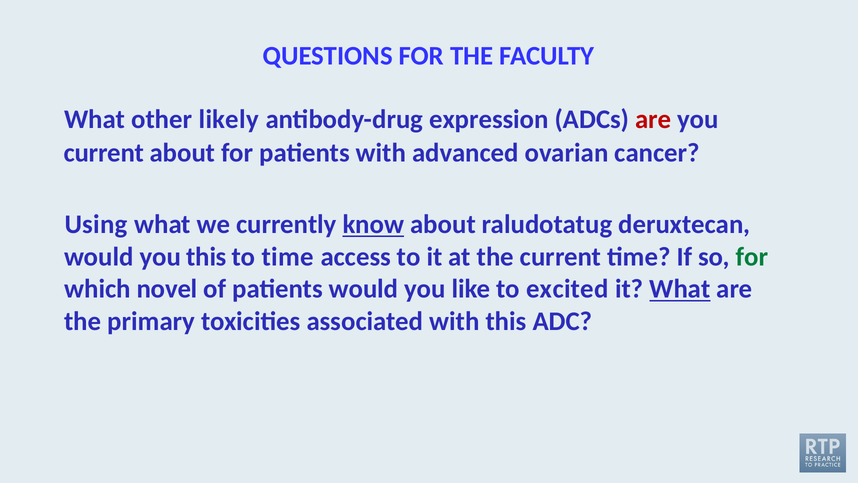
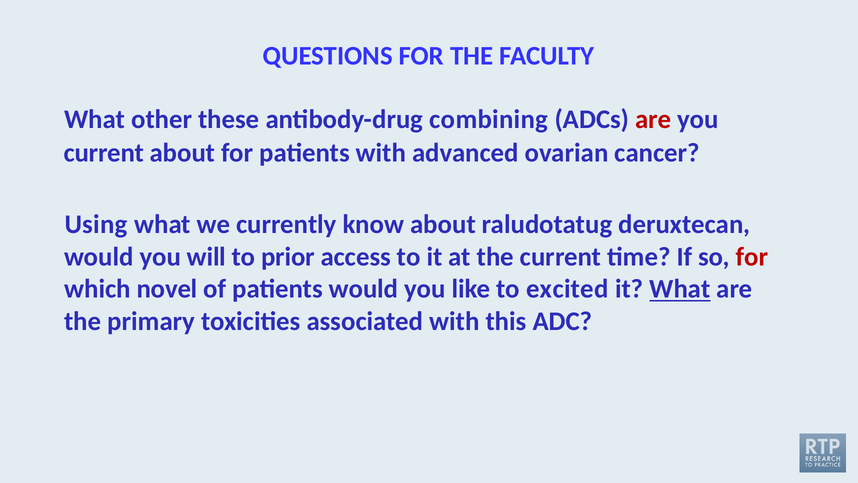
likely: likely -> these (229, 119)
expression: expression -> combining (489, 119)
know underline: present -> none (373, 224)
you this: this -> will (206, 257)
to time: time -> prior (288, 257)
for colour: green -> red (752, 257)
